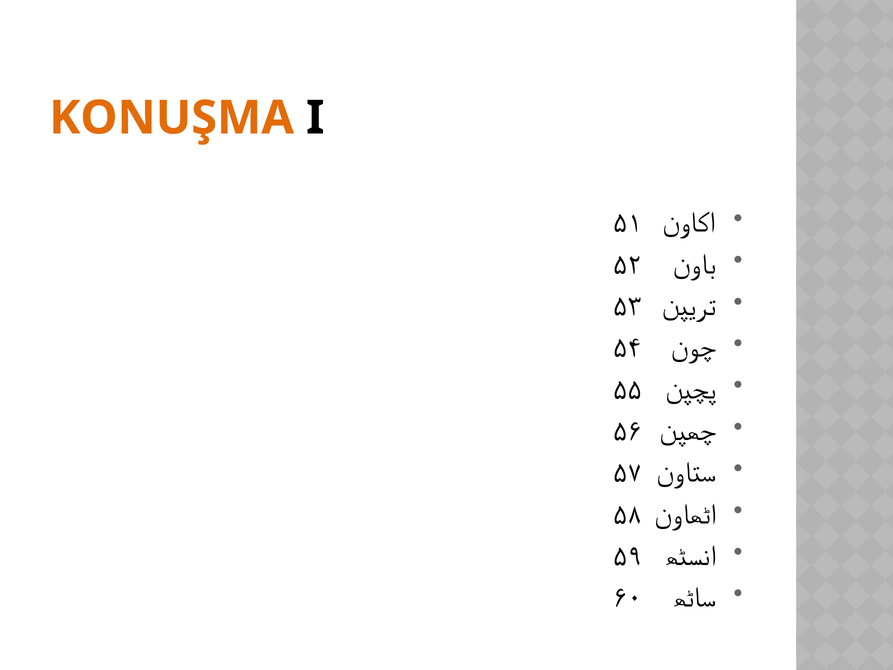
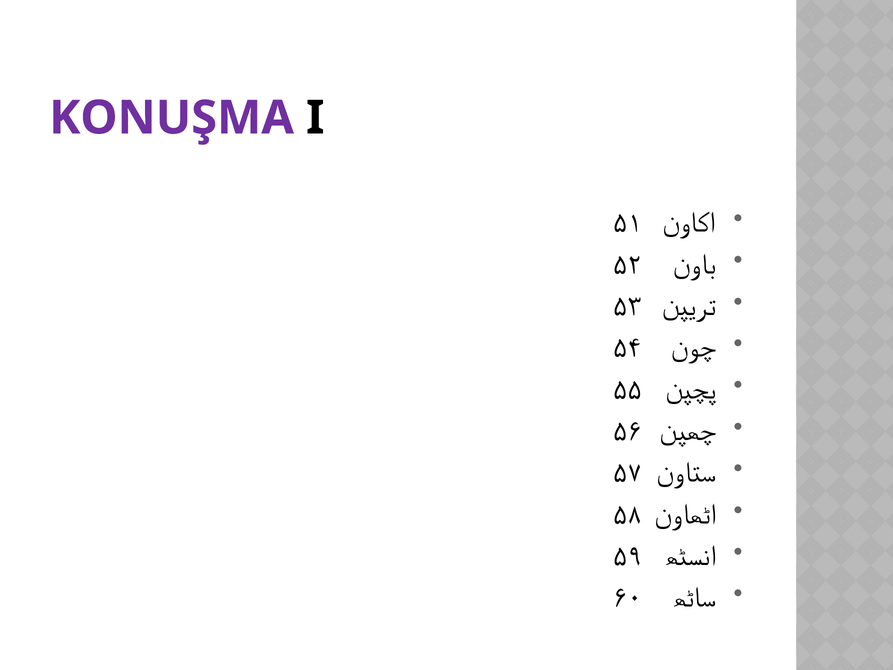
KONUŞMA colour: orange -> purple (172, 118)
